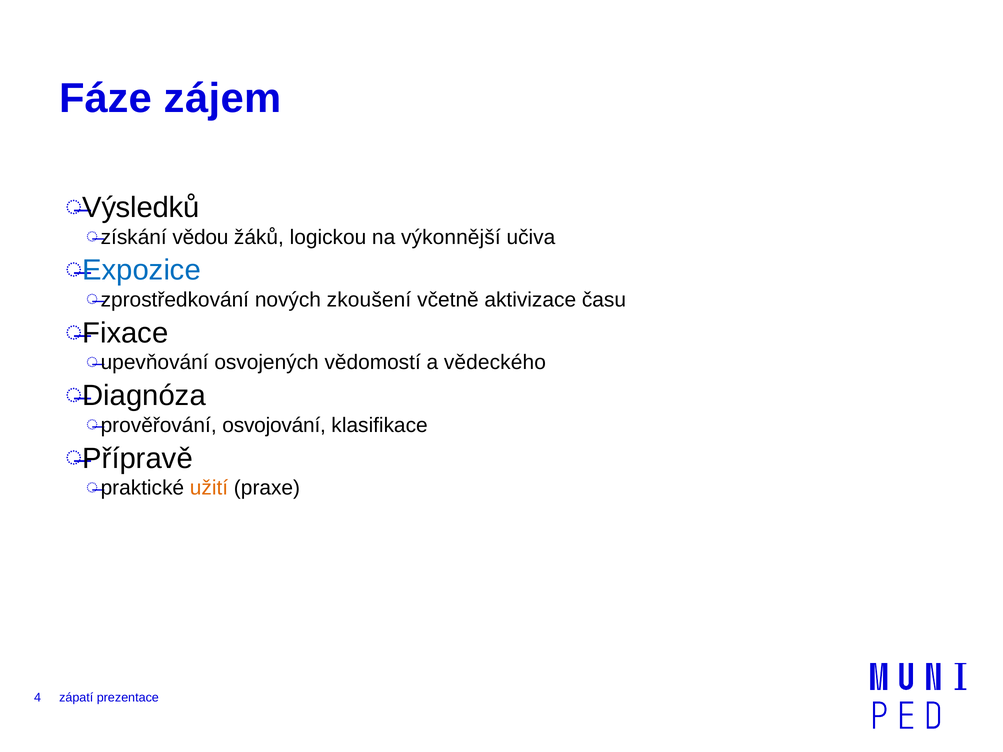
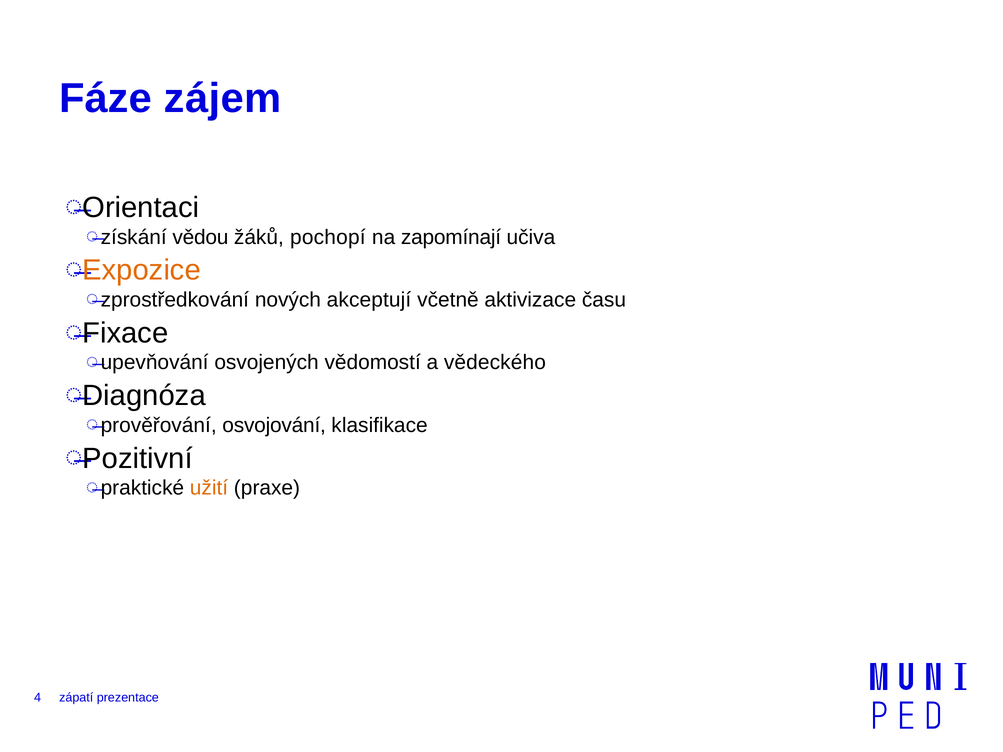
Výsledků: Výsledků -> Orientaci (141, 208)
logickou: logickou -> pochopí (328, 237)
výkonnější: výkonnější -> zapomínají (451, 237)
Expozice colour: blue -> orange (142, 270)
zkoušení: zkoušení -> akceptují (369, 300)
Přípravě: Přípravě -> Pozitivní (138, 459)
